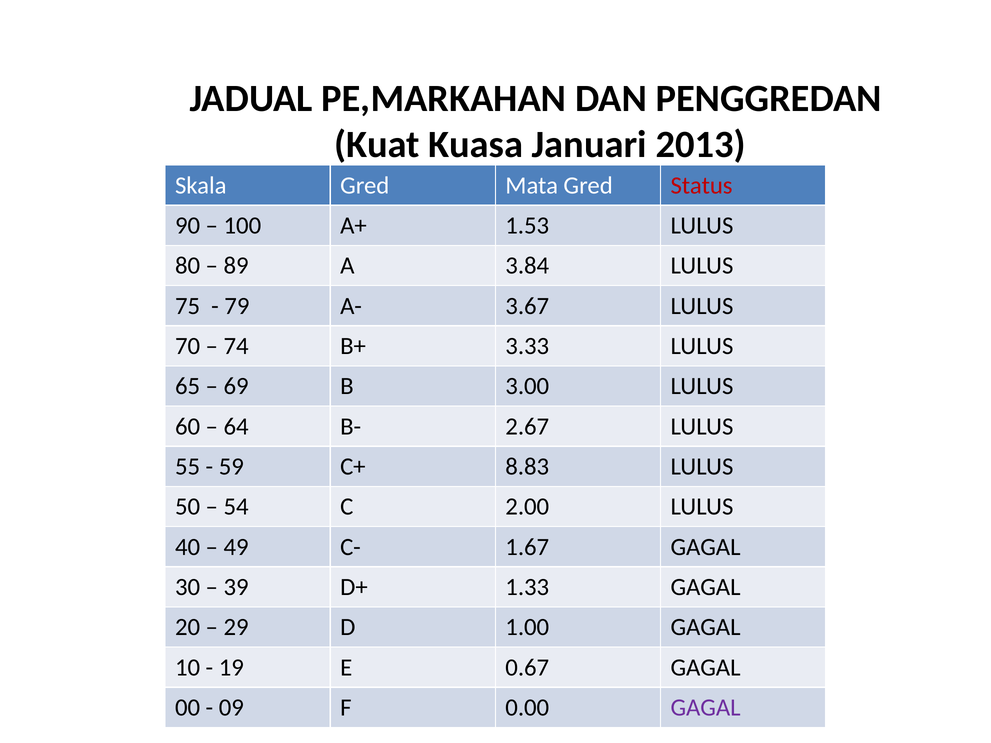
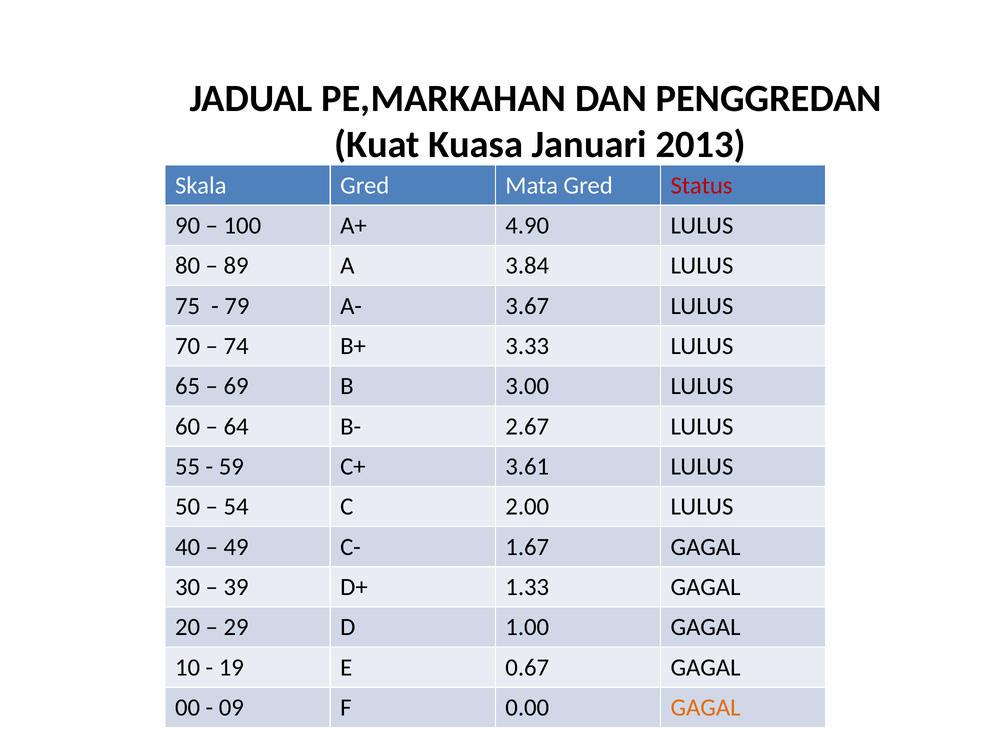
1.53: 1.53 -> 4.90 (527, 226)
8.83: 8.83 -> 3.61 (527, 467)
GAGAL colour: purple -> orange (706, 708)
